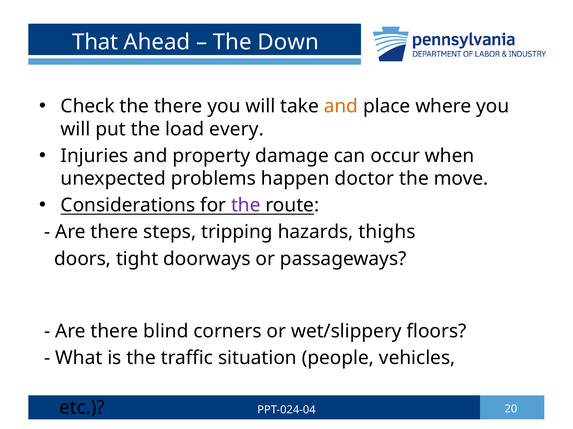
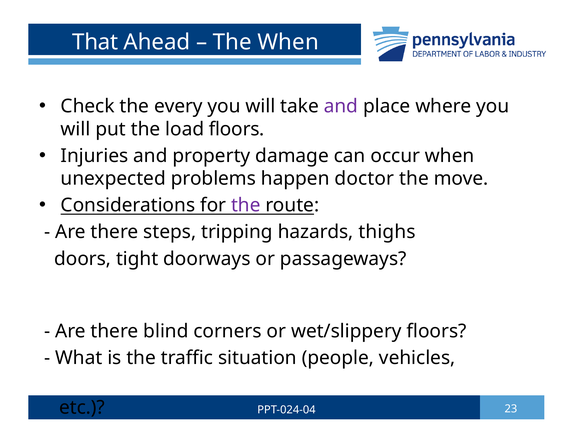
The Down: Down -> When (288, 42)
the there: there -> every (178, 106)
and colour: orange -> purple (341, 106)
load every: every -> floors (237, 129)
20: 20 -> 23 (511, 410)
